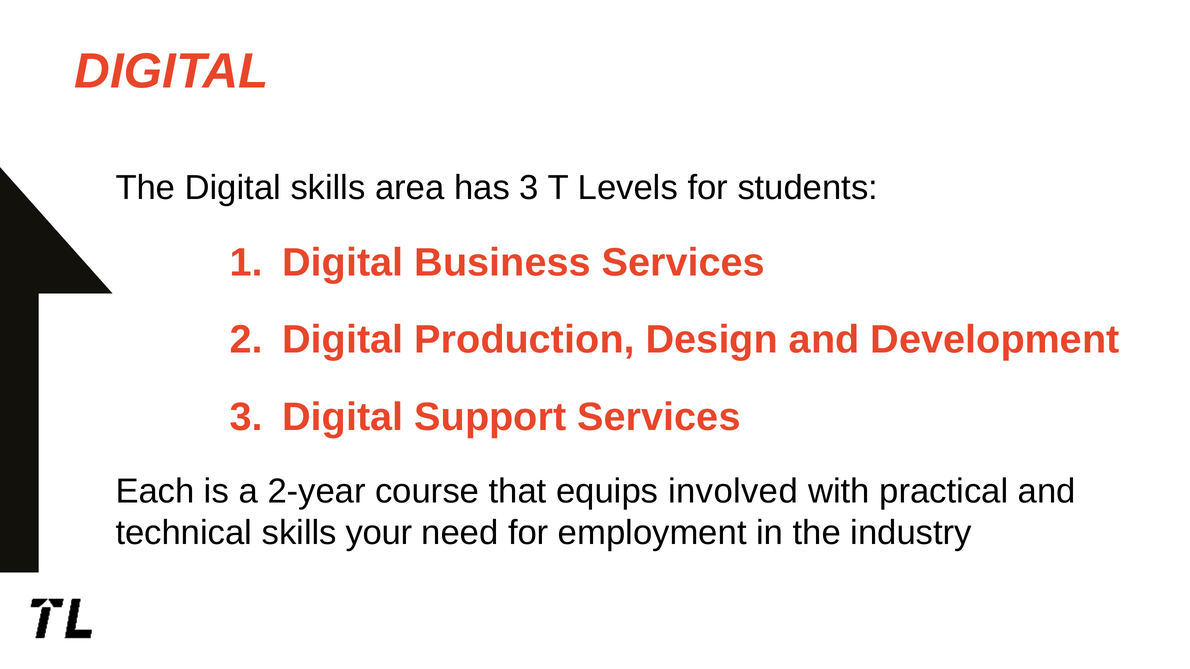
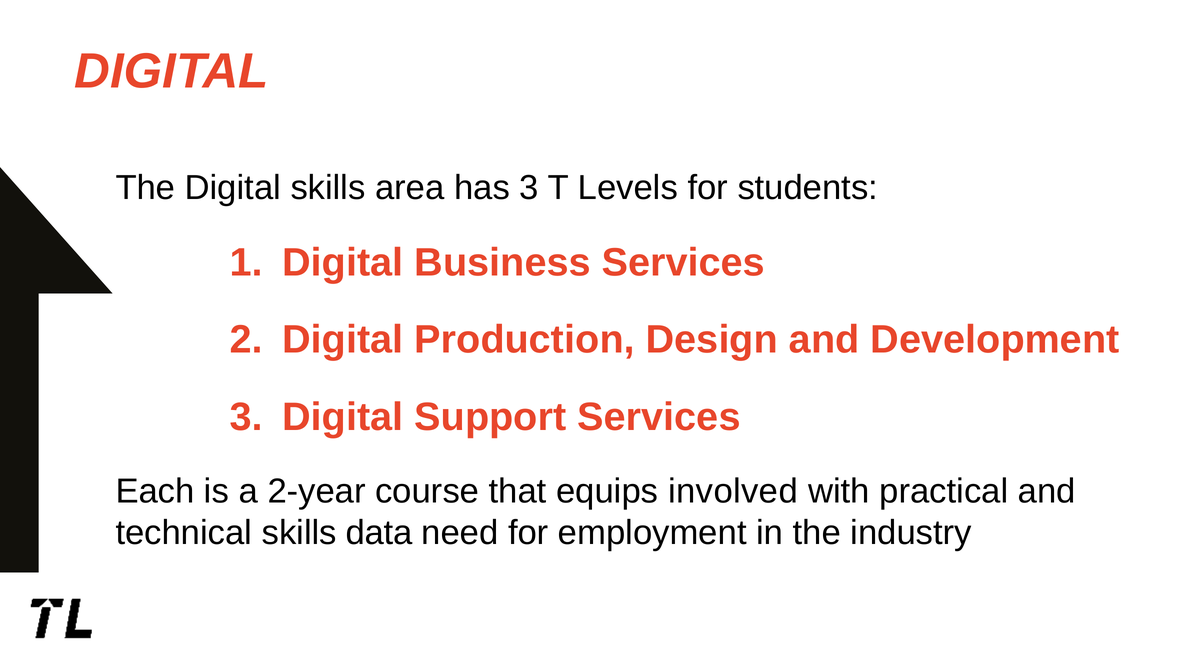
your: your -> data (379, 533)
